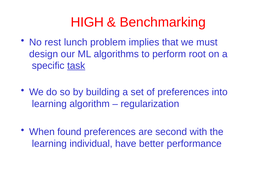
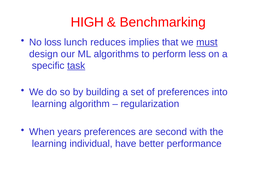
rest: rest -> loss (53, 42)
problem: problem -> reduces (108, 42)
must underline: none -> present (207, 42)
root: root -> less (197, 54)
found: found -> years (69, 132)
